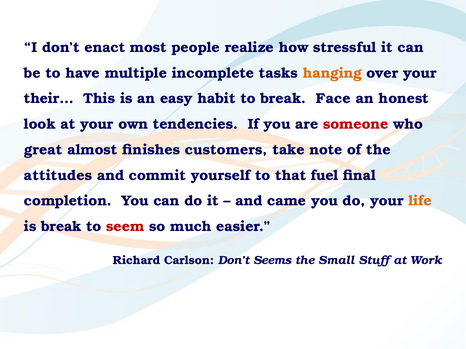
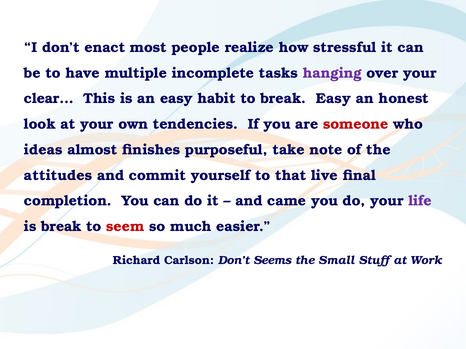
hanging colour: orange -> purple (332, 73)
their…: their… -> clear… (49, 99)
break Face: Face -> Easy (333, 99)
great: great -> ideas (43, 150)
customers: customers -> purposeful (226, 150)
fuel: fuel -> live (324, 176)
life colour: orange -> purple (420, 201)
